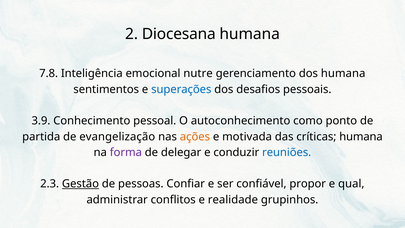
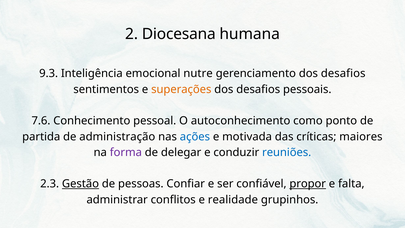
7.8: 7.8 -> 9.3 (49, 74)
gerenciamento dos humana: humana -> desafios (343, 74)
superações colour: blue -> orange (181, 89)
3.9: 3.9 -> 7.6 (41, 121)
evangelização: evangelização -> administração (117, 137)
ações colour: orange -> blue (195, 137)
críticas humana: humana -> maiores (361, 137)
propor underline: none -> present (308, 184)
qual: qual -> falta (351, 184)
